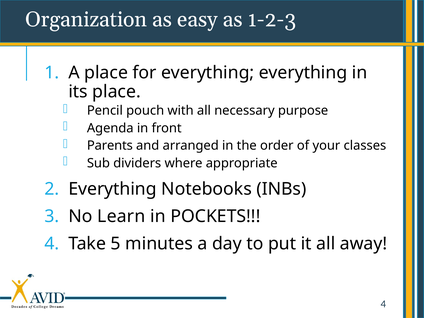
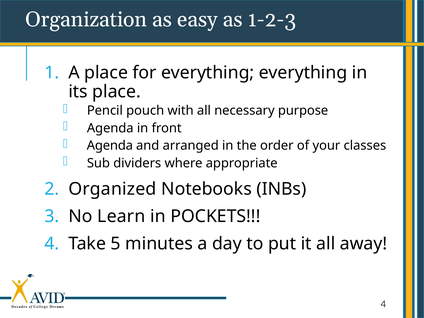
Parents: Parents -> Agenda (110, 146)
Everything: Everything -> Organized (112, 189)
